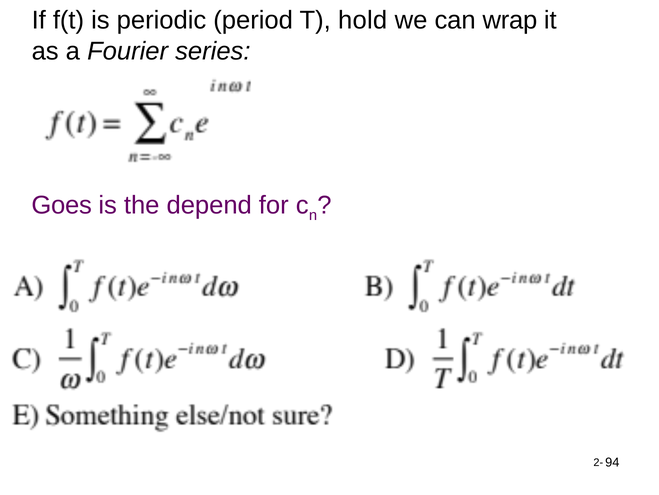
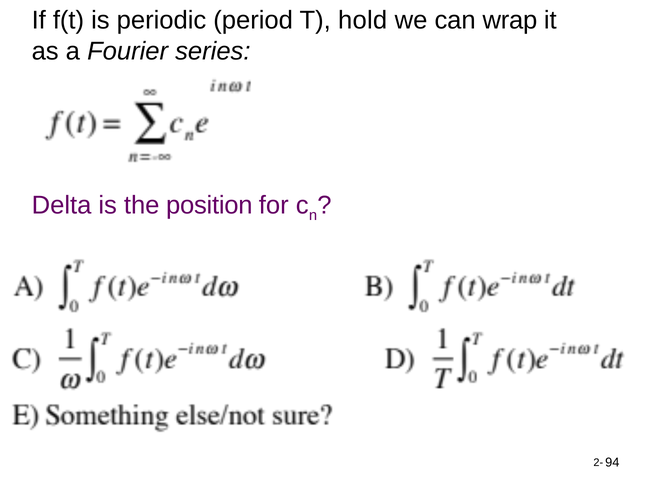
Goes: Goes -> Delta (62, 205)
depend: depend -> position (209, 205)
